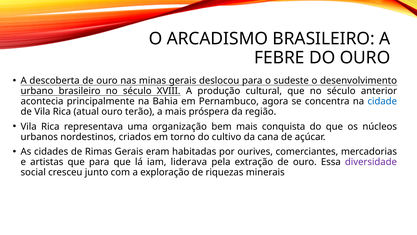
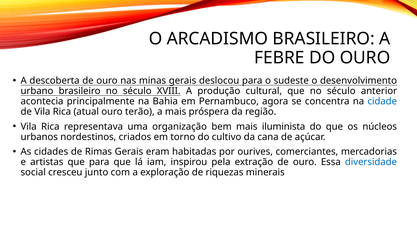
conquista: conquista -> iluminista (284, 126)
liderava: liderava -> inspirou (189, 162)
diversidade colour: purple -> blue (371, 162)
